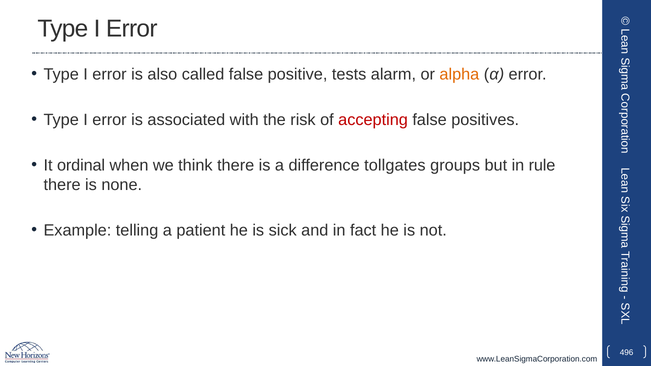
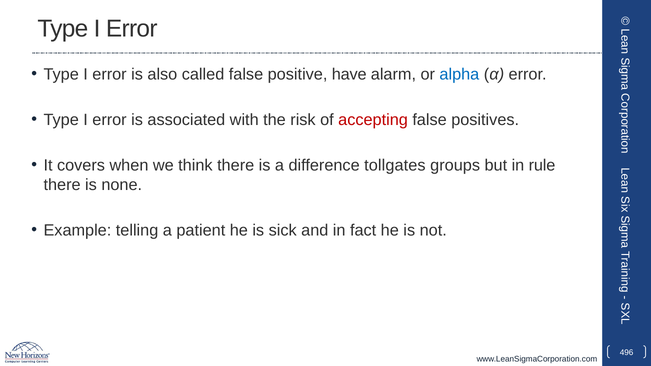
tests: tests -> have (349, 74)
alpha colour: orange -> blue (459, 74)
ordinal: ordinal -> covers (81, 165)
